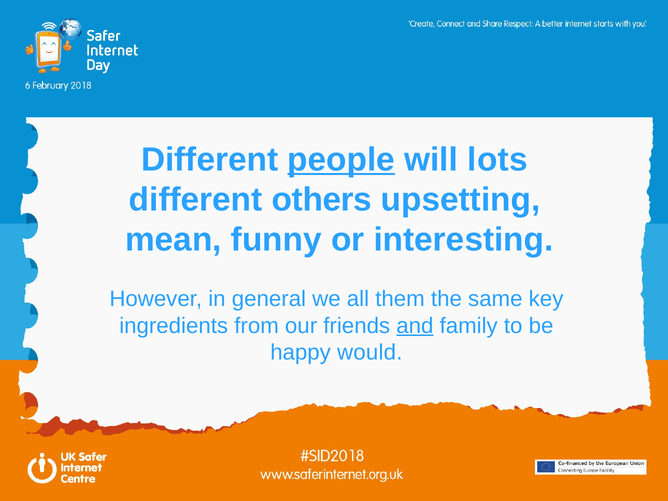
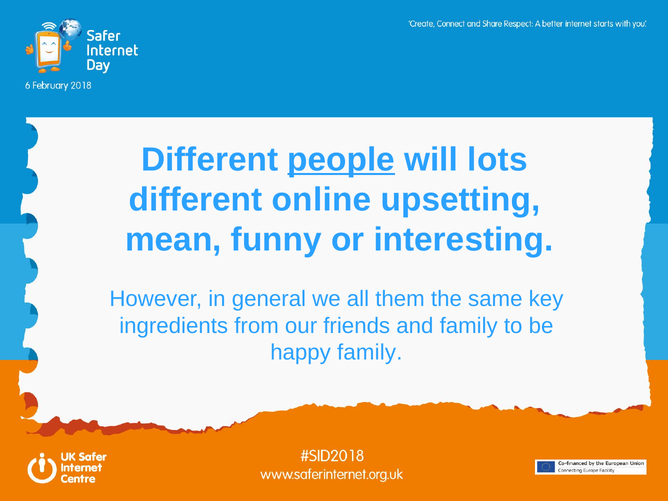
others: others -> online (322, 200)
and underline: present -> none (415, 326)
happy would: would -> family (370, 353)
